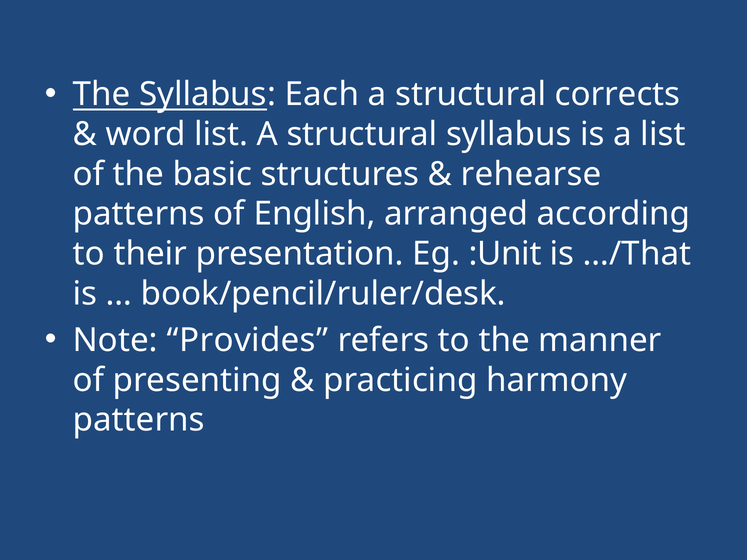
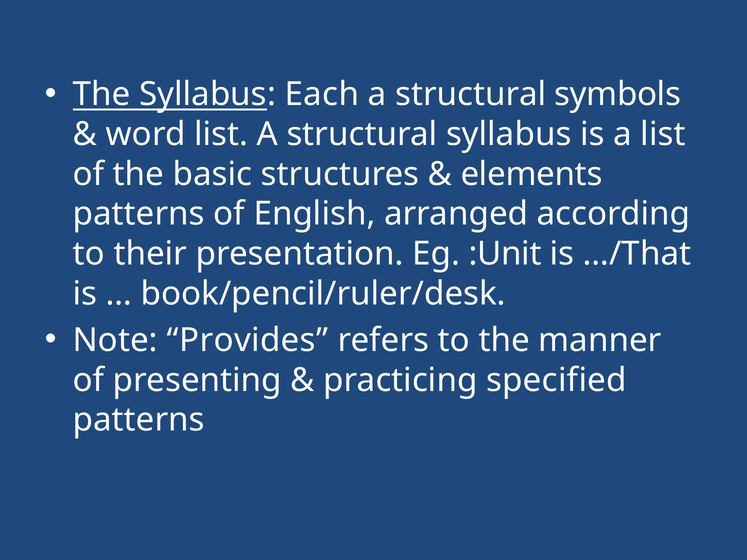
corrects: corrects -> symbols (618, 94)
rehearse: rehearse -> elements (532, 174)
harmony: harmony -> specified (557, 380)
